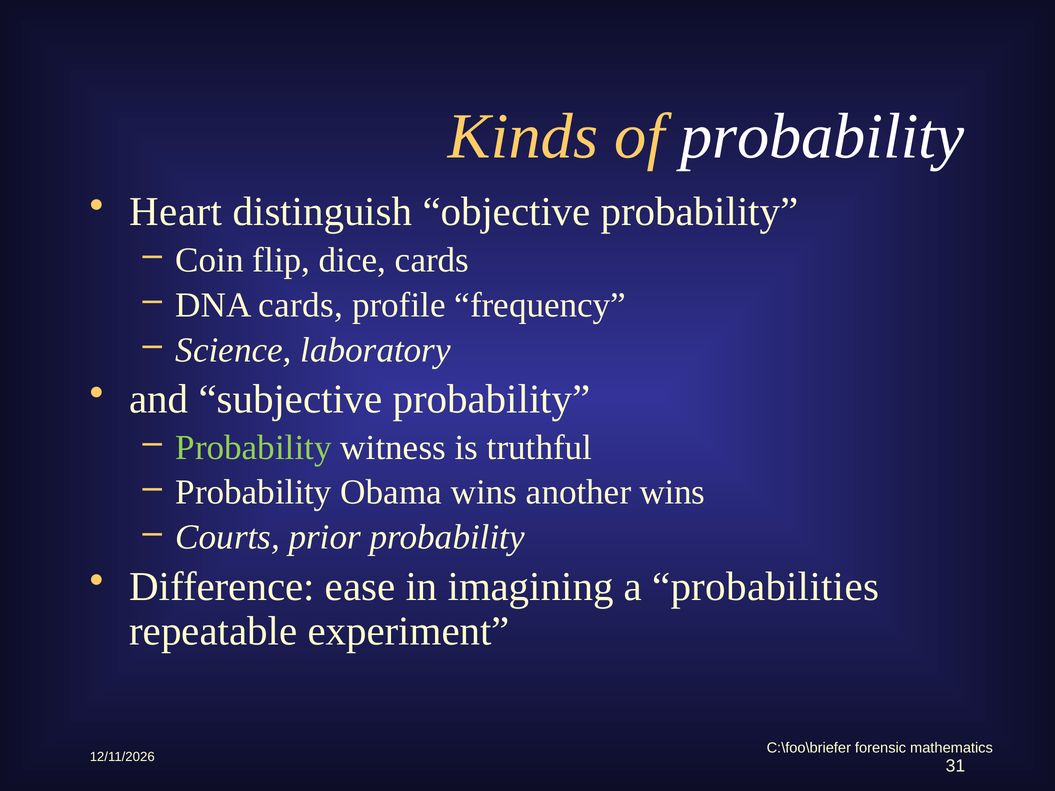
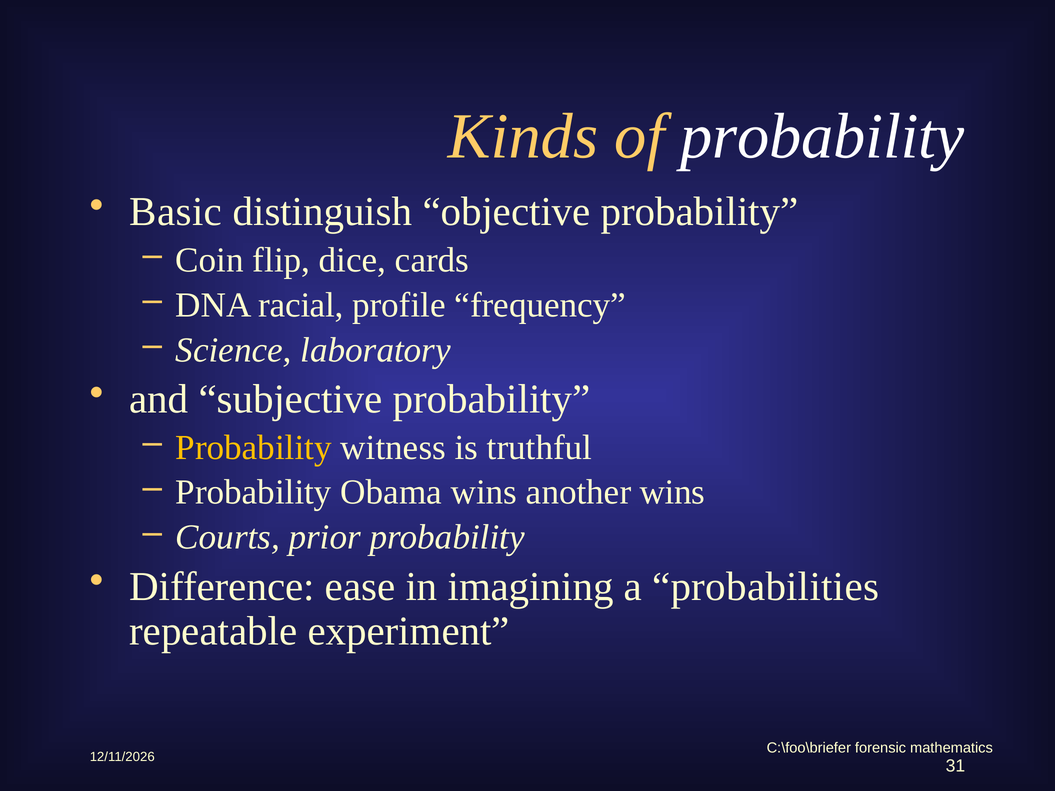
Heart: Heart -> Basic (176, 212)
DNA cards: cards -> racial (301, 305)
Probability colour: light green -> yellow (254, 448)
